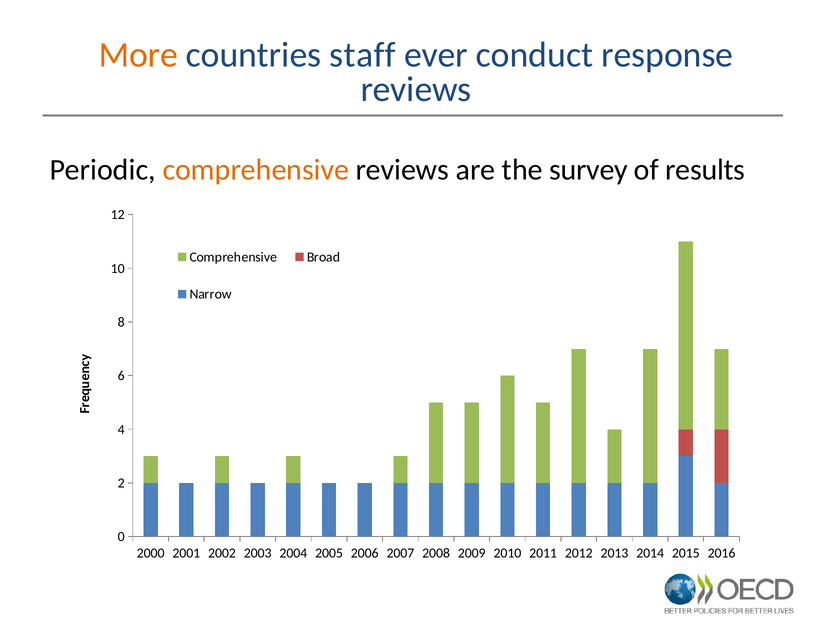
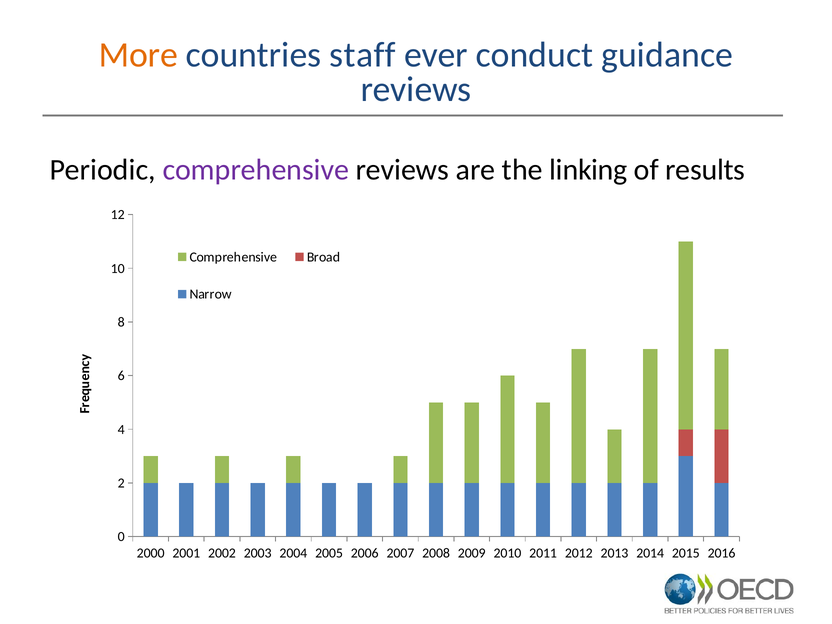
response: response -> guidance (667, 55)
comprehensive colour: orange -> purple (256, 170)
survey: survey -> linking (588, 170)
